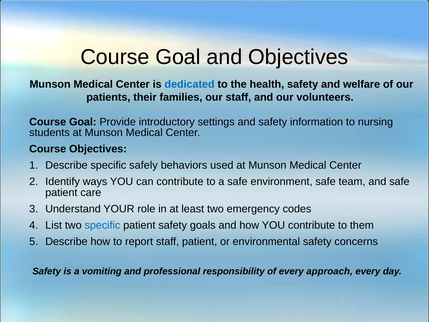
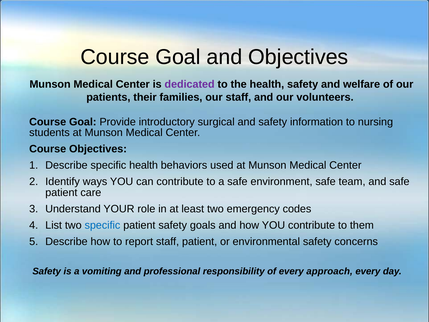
dedicated colour: blue -> purple (190, 84)
settings: settings -> surgical (216, 122)
specific safely: safely -> health (144, 165)
